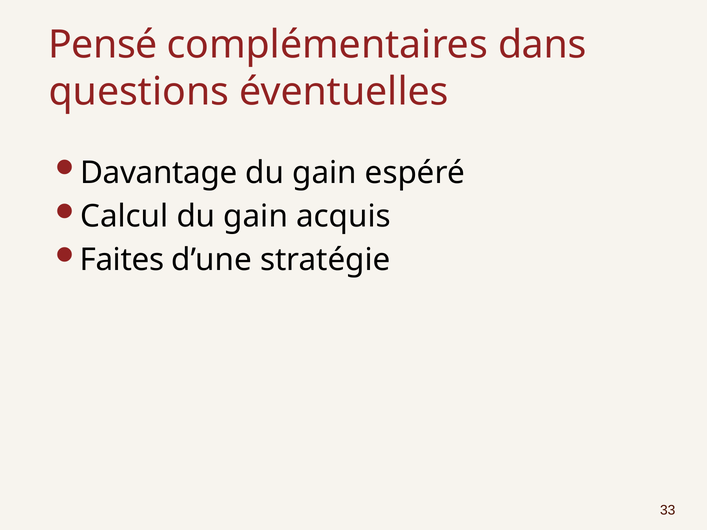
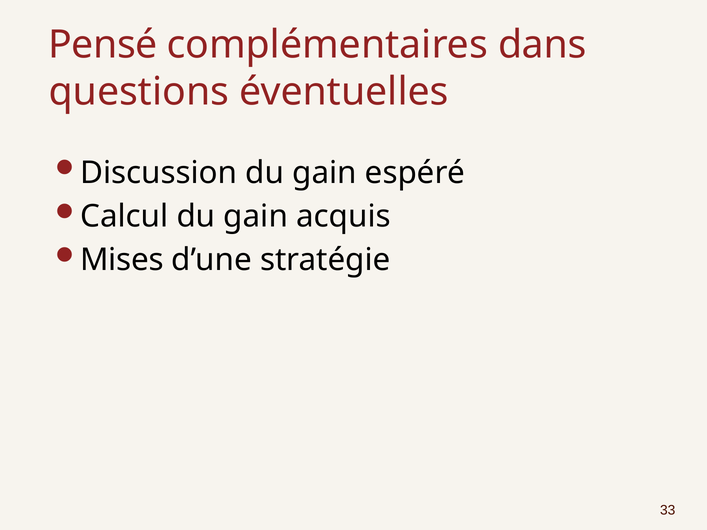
Davantage: Davantage -> Discussion (159, 173)
Faites: Faites -> Mises (122, 260)
